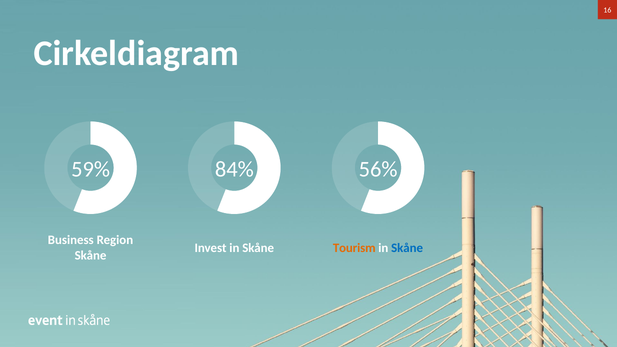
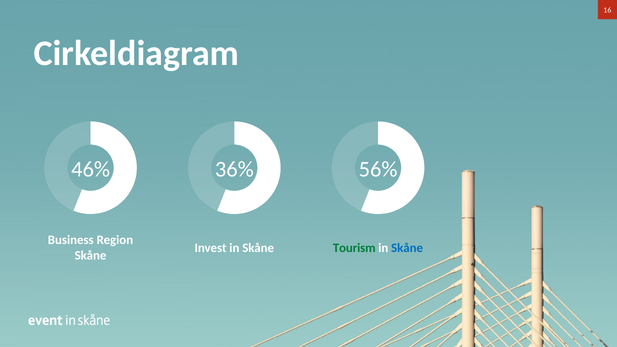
59%: 59% -> 46% (91, 169)
84%: 84% -> 36% (234, 169)
Tourism colour: orange -> green (354, 248)
